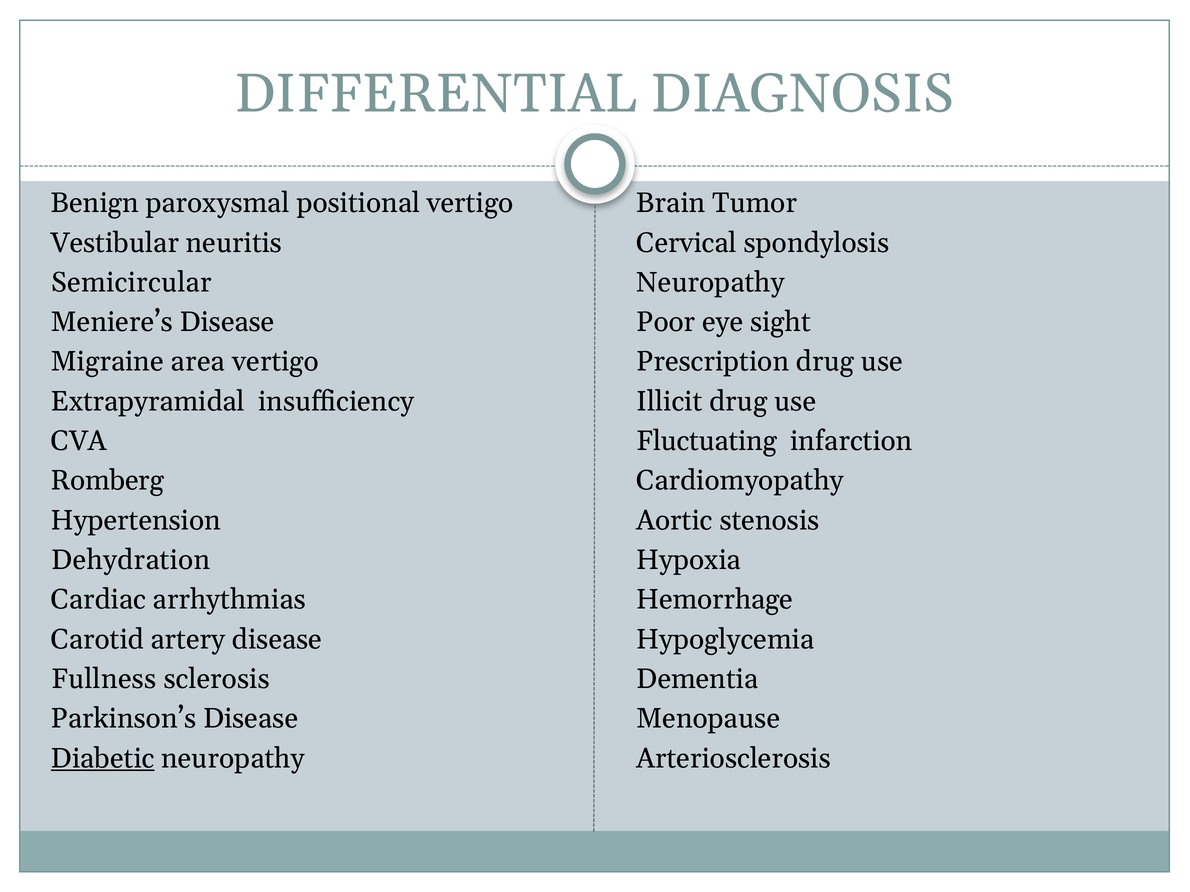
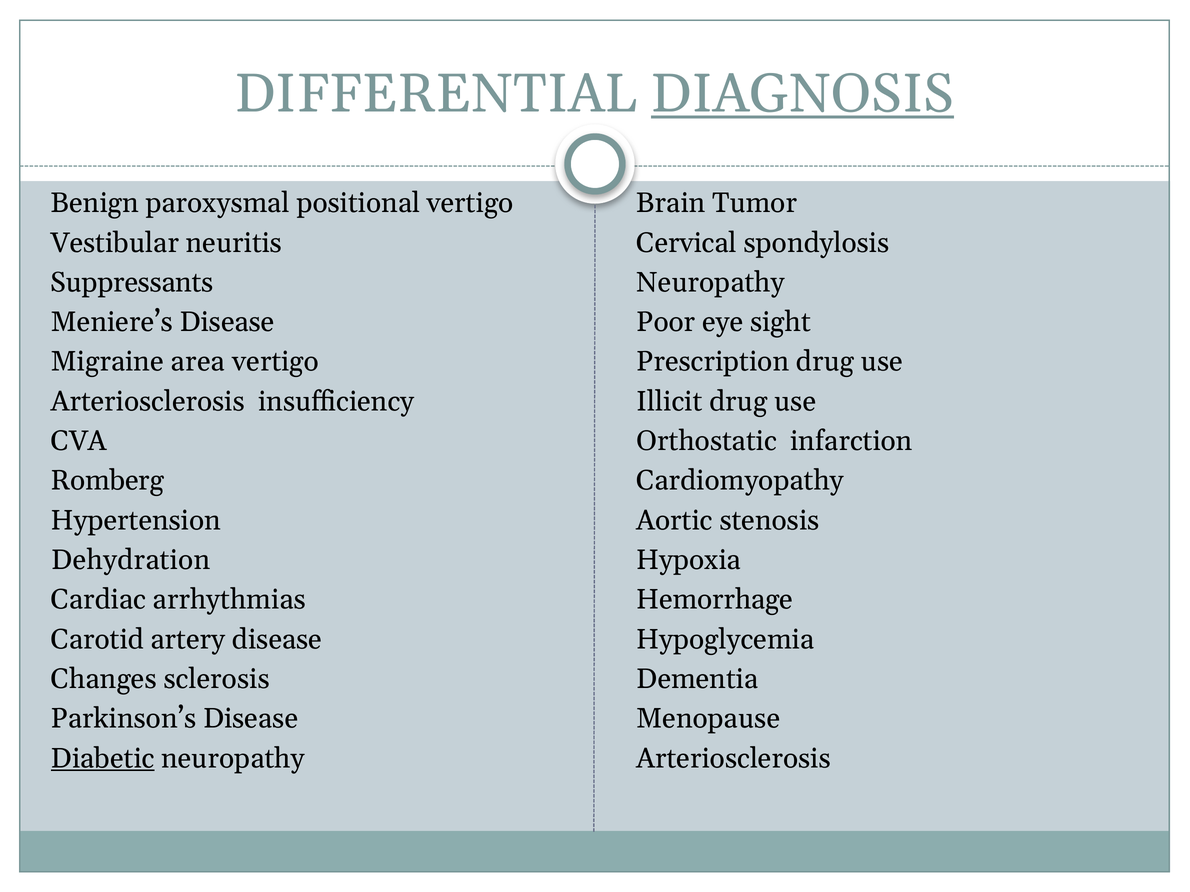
DIAGNOSIS underline: none -> present (802, 94)
Semicircular: Semicircular -> Suppressants (132, 283)
Extrapyramidal: Extrapyramidal -> Arteriosclerosis (148, 402)
Fluctuating: Fluctuating -> Orthostatic (707, 441)
Fullness: Fullness -> Changes (104, 679)
